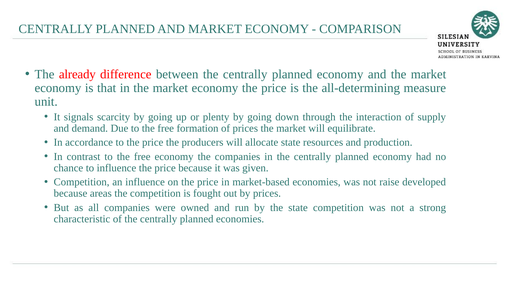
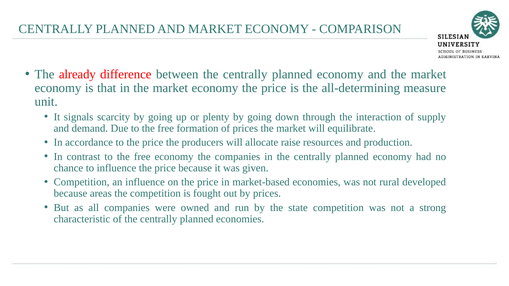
allocate state: state -> raise (291, 143)
raise: raise -> rural (389, 182)
